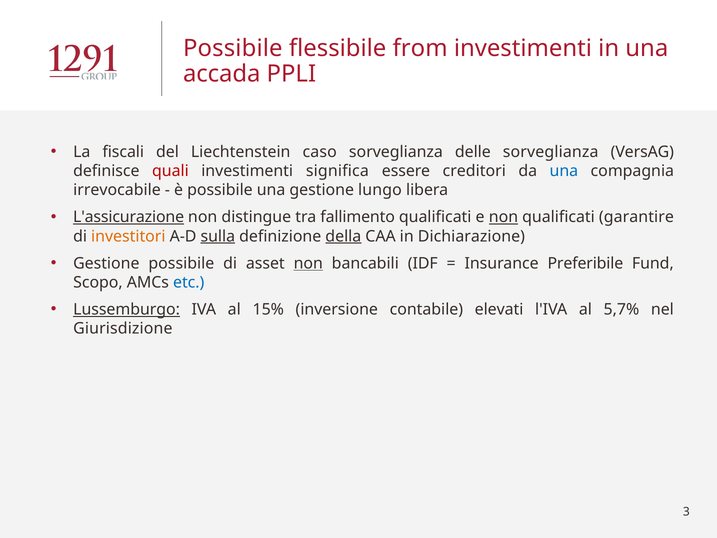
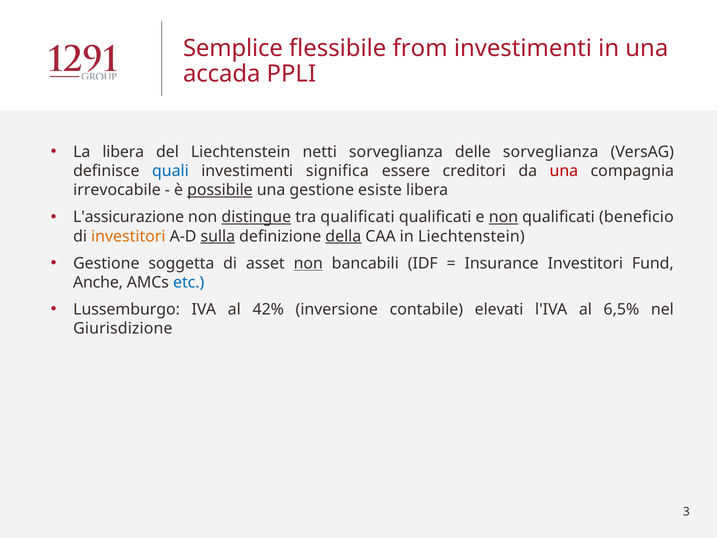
Possibile: Possibile -> Semplice (233, 48)
La fiscali: fiscali -> libera (123, 152)
caso: caso -> netti (320, 152)
quali colour: red -> blue (170, 171)
una colour: blue -> red (564, 171)
possibile underline: none -> present (220, 190)
lungo: lungo -> esiste (380, 190)
L'assicurazione underline: present -> none (129, 217)
distingue underline: none -> present (256, 217)
tra fallimento: fallimento -> qualificati (357, 217)
garantire: garantire -> beneficio (636, 217)
in Dichiarazione: Dichiarazione -> Liechtenstein (471, 236)
Gestione possibile: possibile -> soggetta (181, 263)
Insurance Preferibile: Preferibile -> Investitori (585, 263)
Scopo: Scopo -> Anche (98, 282)
Lussemburgo underline: present -> none (127, 309)
15%: 15% -> 42% (268, 309)
5,7%: 5,7% -> 6,5% (621, 309)
